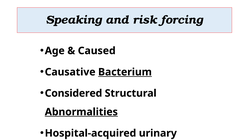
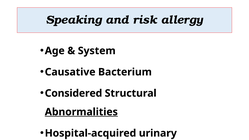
forcing: forcing -> allergy (182, 20)
Caused: Caused -> System (97, 51)
Bacterium underline: present -> none (125, 72)
